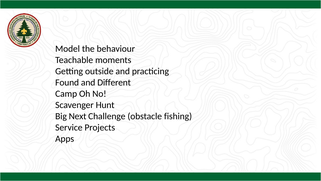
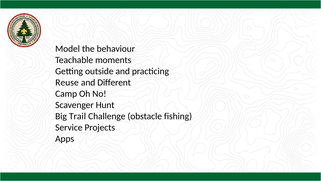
Found: Found -> Reuse (67, 82)
Next: Next -> Trail (77, 116)
